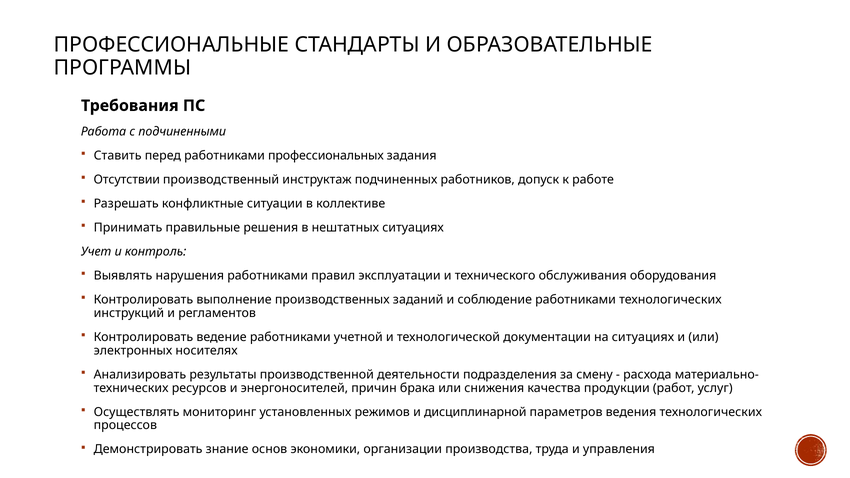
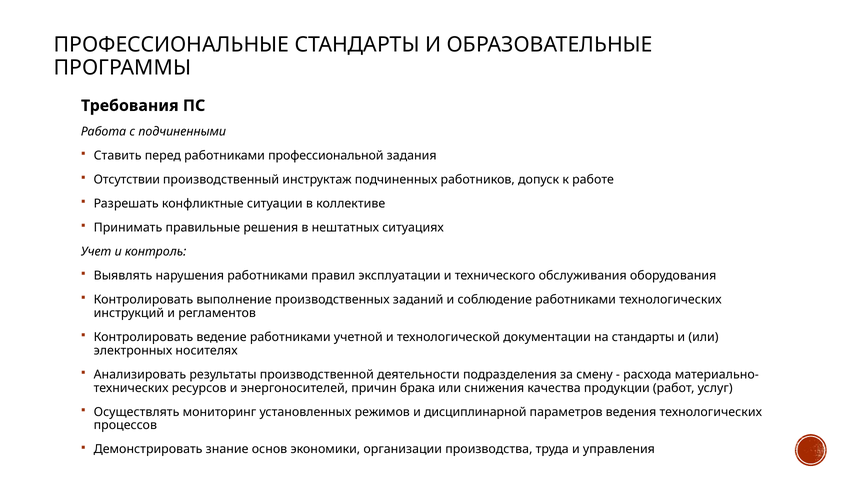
профессиональных: профессиональных -> профессиональной (326, 156)
на ситуациях: ситуациях -> стандарты (643, 337)
